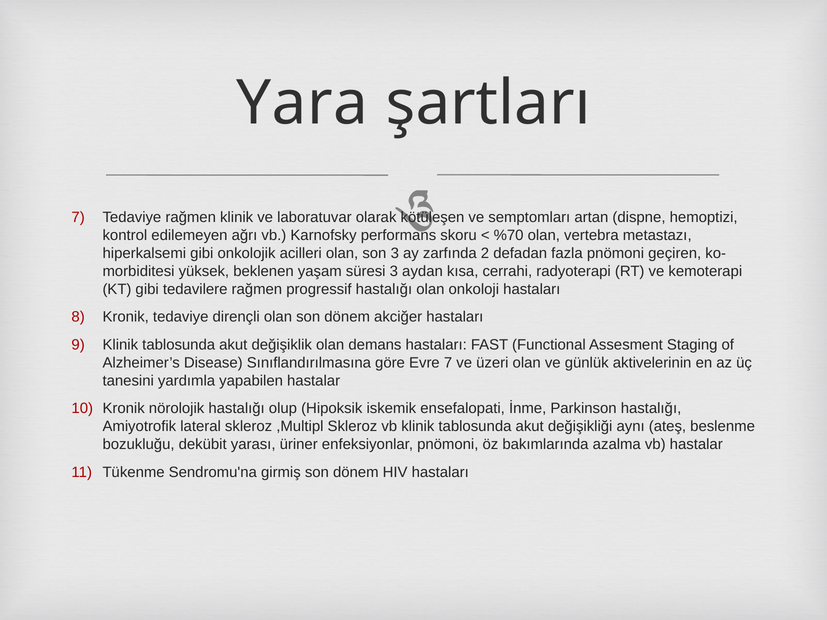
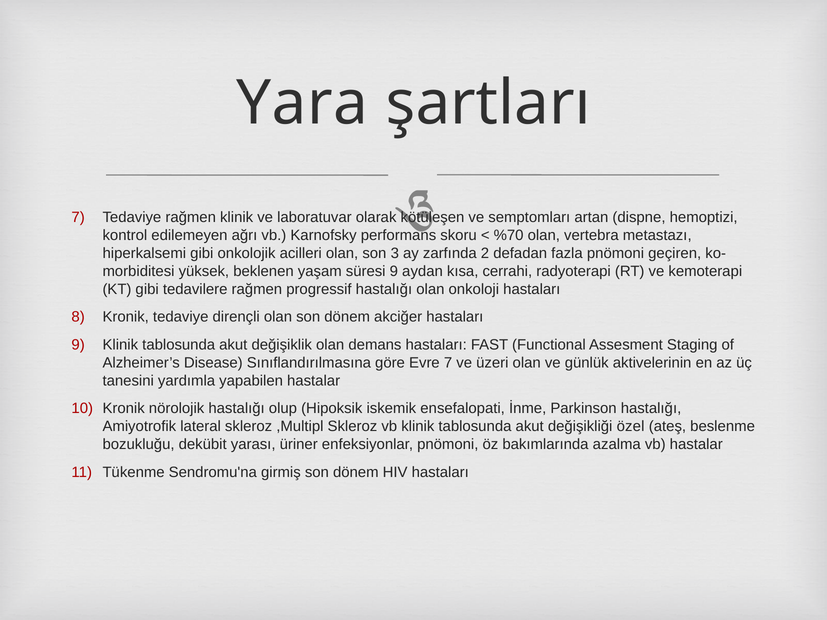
süresi 3: 3 -> 9 (394, 271)
aynı: aynı -> özel (631, 427)
